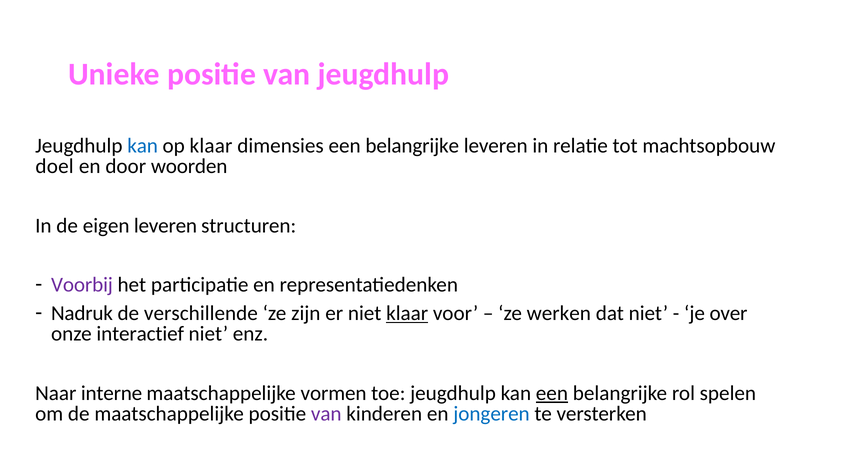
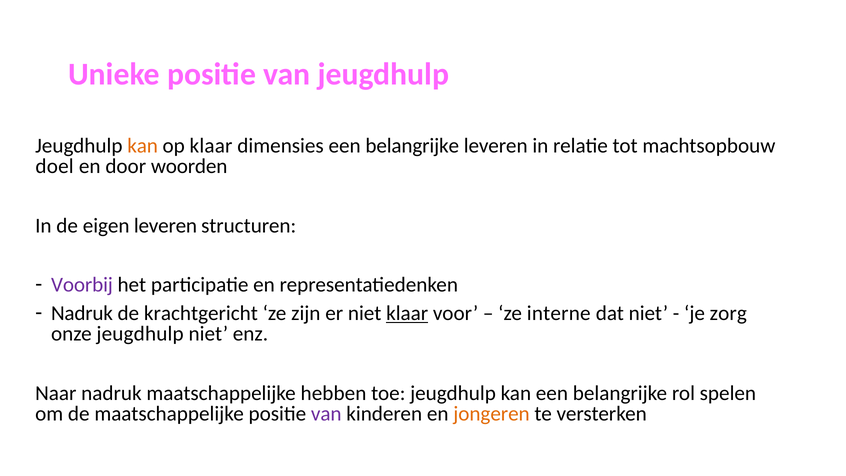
kan colour: blue -> orange (143, 146)
verschillende: verschillende -> krachtgericht (201, 313)
werken: werken -> interne (559, 313)
over: over -> zorg (728, 313)
onze interactief: interactief -> jeugdhulp (140, 334)
Naar interne: interne -> nadruk (111, 393)
vormen: vormen -> hebben (333, 393)
een underline: present -> none (552, 393)
jongeren colour: blue -> orange (492, 414)
